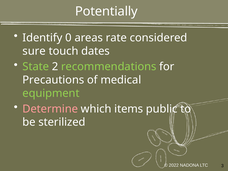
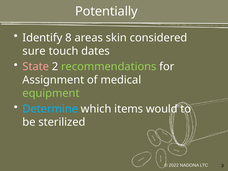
0: 0 -> 8 (68, 38)
rate: rate -> skin (116, 38)
State colour: light green -> pink (36, 67)
Precautions: Precautions -> Assignment (53, 80)
Determine colour: pink -> light blue (50, 109)
public: public -> would (162, 109)
